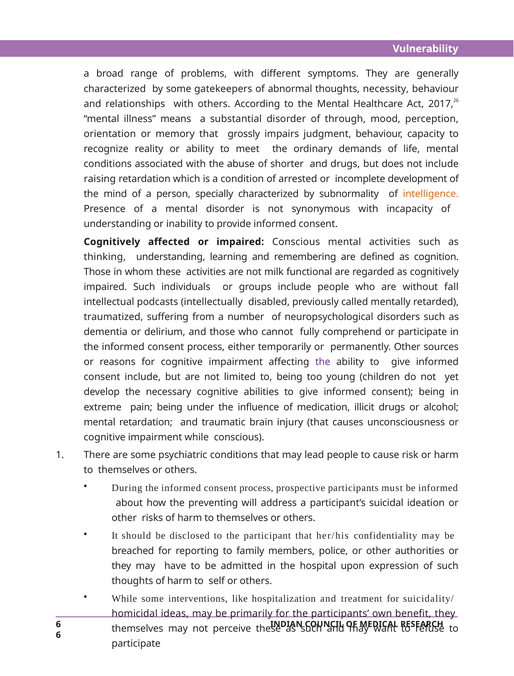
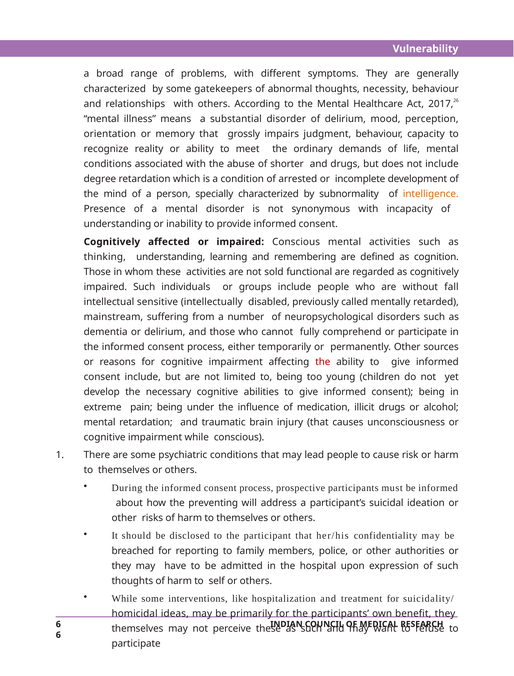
of through: through -> delirium (345, 119)
raising: raising -> degree (100, 179)
milk: milk -> sold (274, 272)
podcasts: podcasts -> sensitive (157, 302)
traumatized: traumatized -> mainstream (113, 317)
the colour: purple -> red (323, 362)
